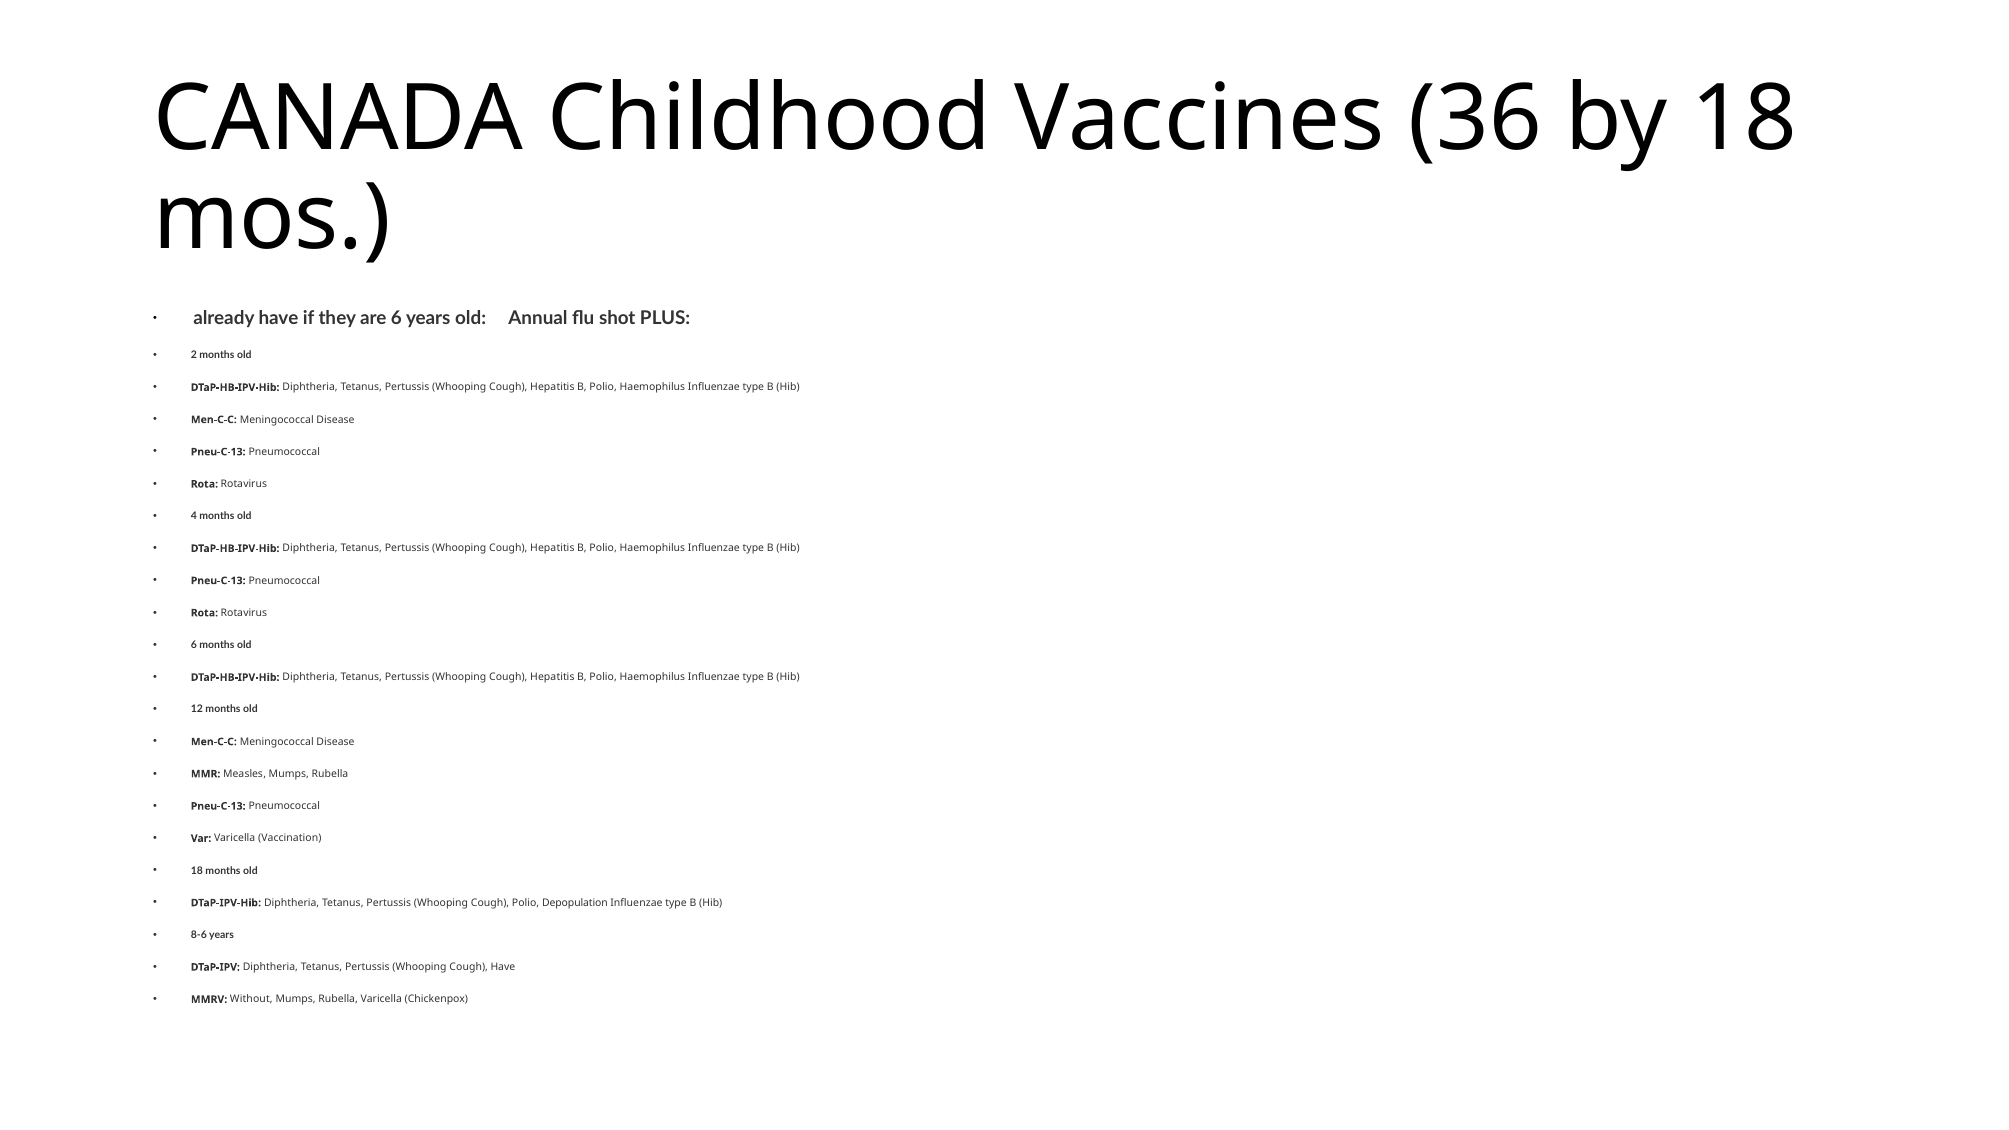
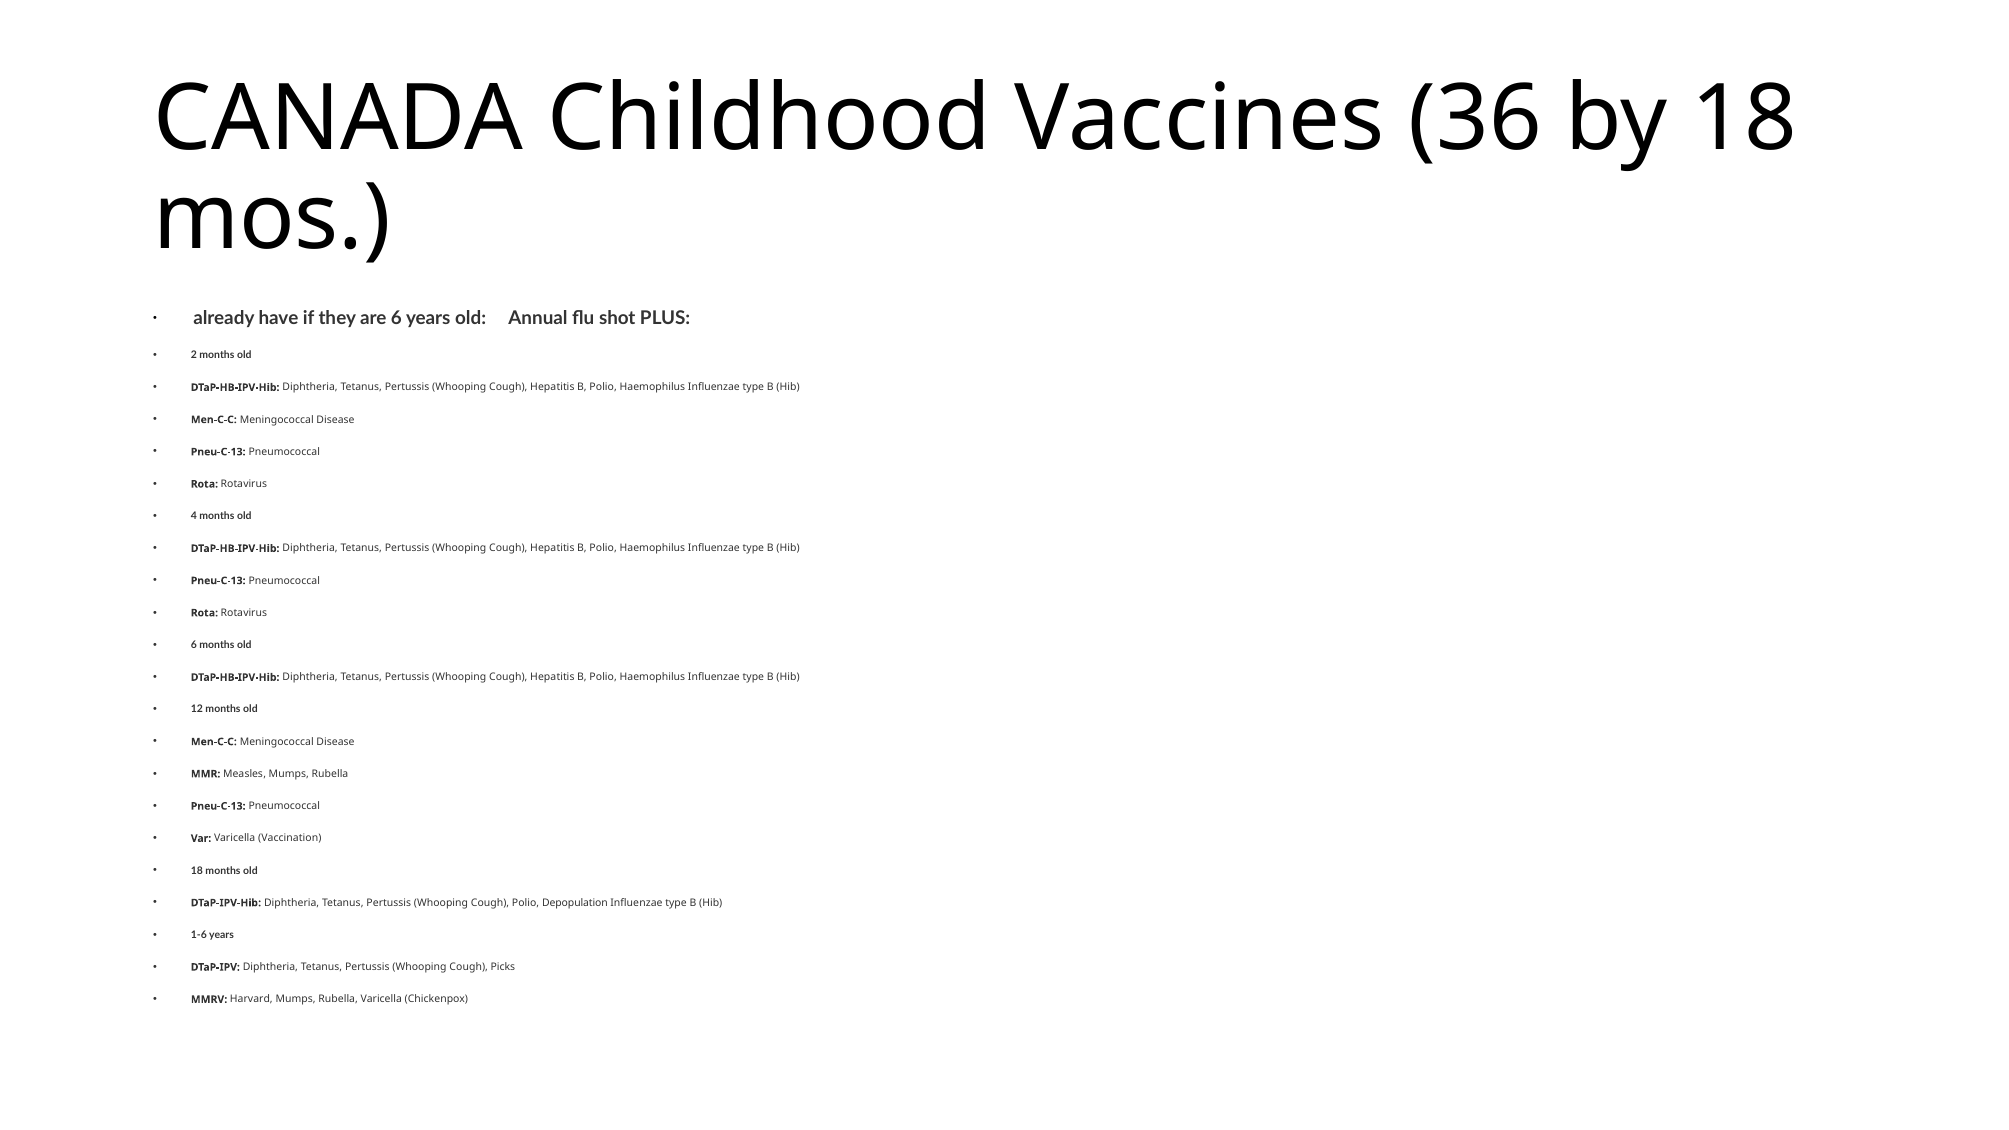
8-6: 8-6 -> 1-6 (199, 935)
Cough Have: Have -> Picks (503, 967)
Without: Without -> Harvard (251, 999)
